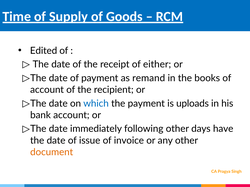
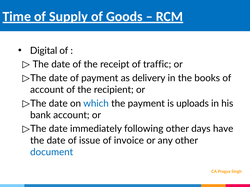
Edited: Edited -> Digital (44, 51)
either: either -> traffic (157, 64)
remand: remand -> delivery (149, 78)
document colour: orange -> blue (52, 152)
